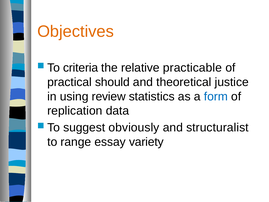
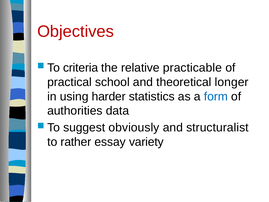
Objectives colour: orange -> red (76, 31)
should: should -> school (112, 82)
justice: justice -> longer (232, 82)
review: review -> harder (109, 96)
replication: replication -> authorities (75, 111)
range: range -> rather (76, 142)
